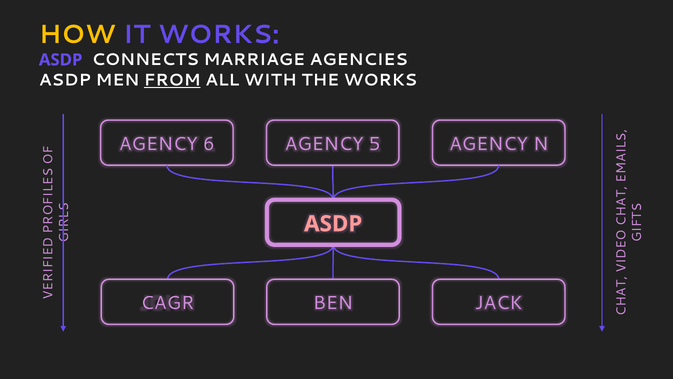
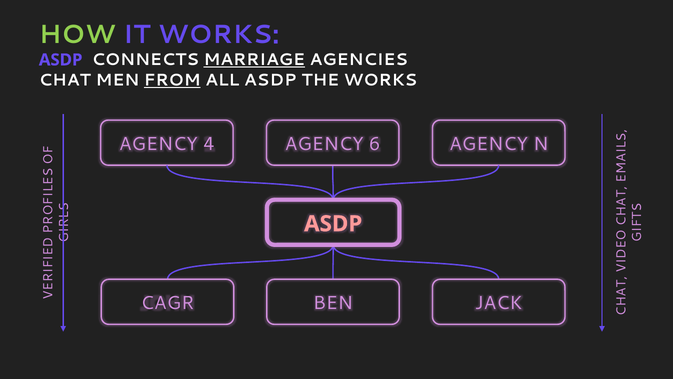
HOW colour: yellow -> light green (77, 35)
MARRIAGE underline: none -> present (254, 60)
ASDP: ASDP -> CHAT (65, 80)
ALL WITH: WITH -> ASDP (270, 80)
6: 6 -> 4 (209, 144)
5: 5 -> 6 (375, 144)
